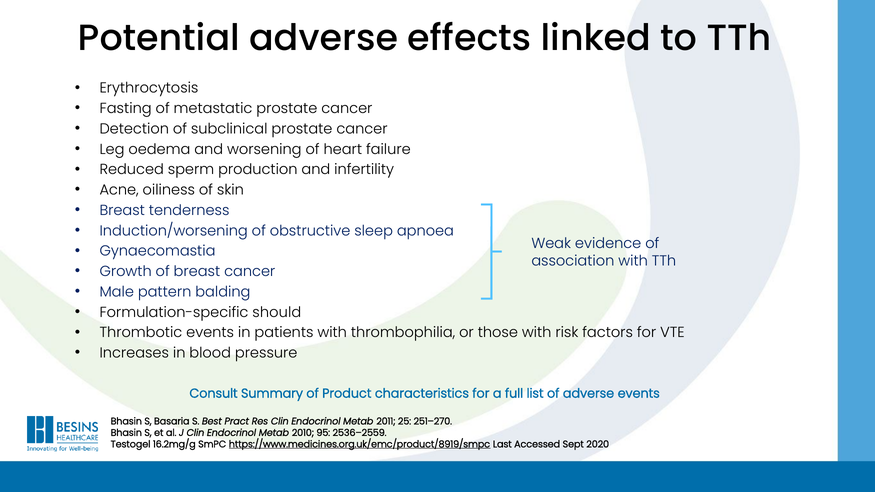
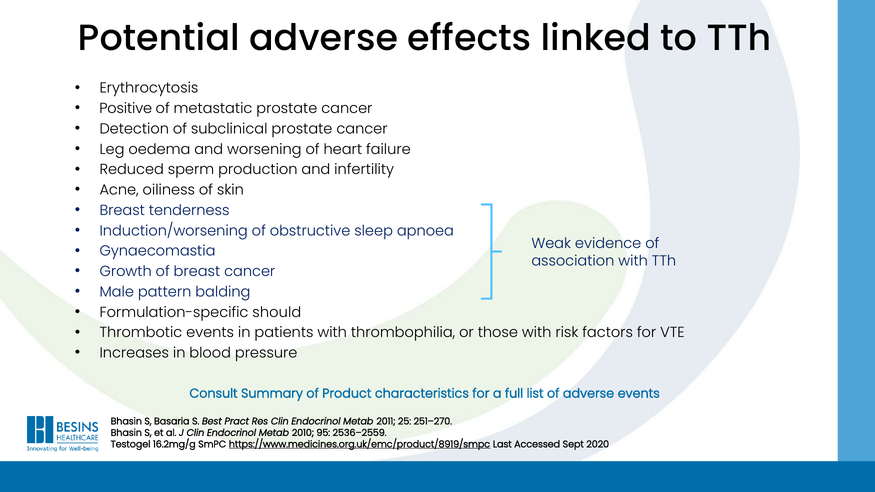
Fasting: Fasting -> Positive (126, 108)
